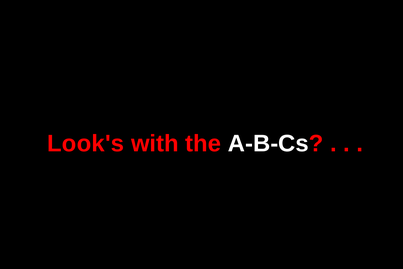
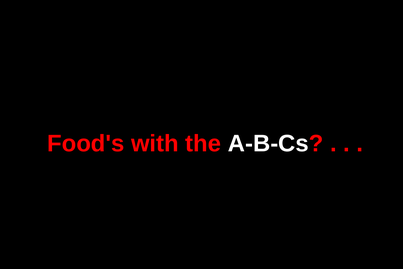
Look's: Look's -> Food's (86, 143)
